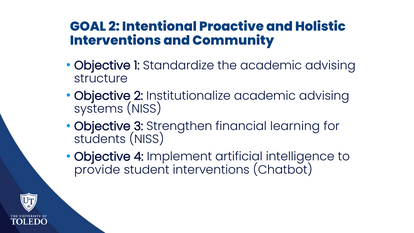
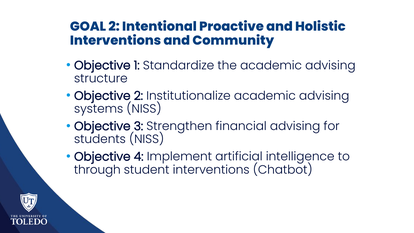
financial learning: learning -> advising (295, 126)
provide: provide -> through (97, 170)
